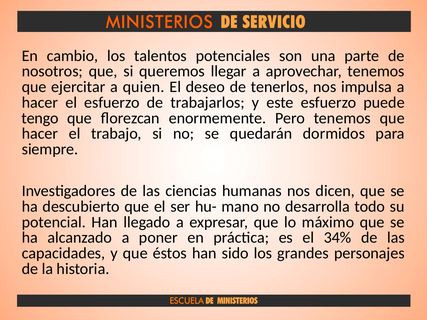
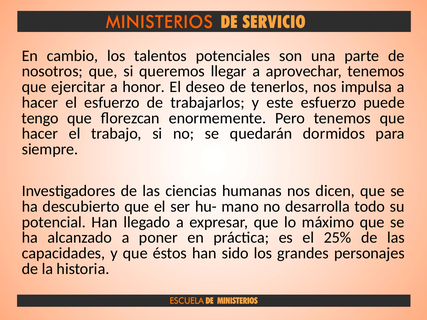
quien: quien -> honor (144, 87)
34%: 34% -> 25% (338, 238)
